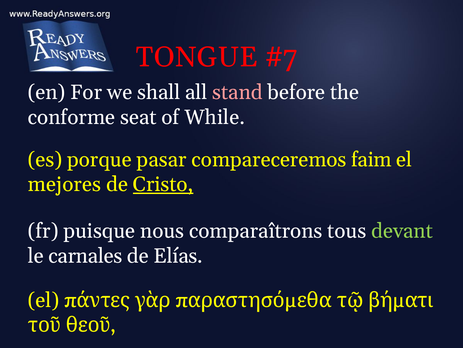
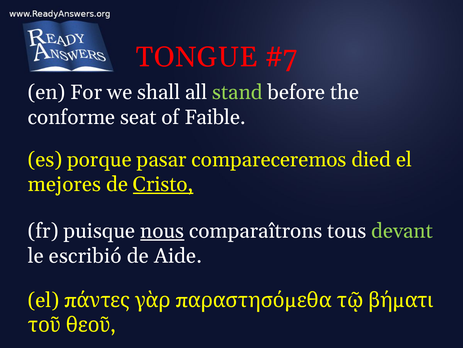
stand colour: pink -> light green (237, 92)
While: While -> Faible (215, 117)
faim: faim -> died (371, 159)
nous underline: none -> present (162, 231)
carnales: carnales -> escribió (85, 255)
Elías: Elías -> Aide (178, 255)
